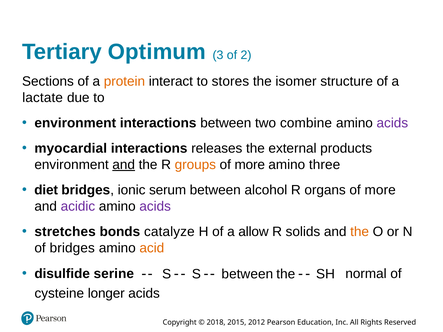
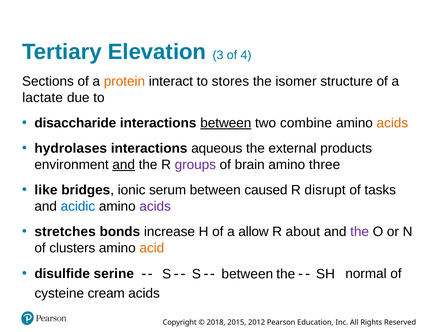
Optimum: Optimum -> Elevation (157, 52)
2: 2 -> 4 (246, 55)
environment: environment -> disaccharide (75, 123)
between underline: none -> present (226, 123)
acids colour: purple -> orange (392, 123)
myocardial: myocardial -> hydrolases (71, 149)
releases: releases -> aqueous (217, 149)
groups colour: orange -> purple (195, 165)
more: more -> brain (250, 165)
diet: diet -> like (46, 190)
alcohol: alcohol -> caused (266, 190)
organs: organs -> disrupt (325, 190)
more: more -> tasks (380, 190)
acidic colour: purple -> blue (78, 207)
catalyze: catalyze -> increase (169, 232)
solids: solids -> about (303, 232)
the colour: orange -> purple (360, 232)
of bridges: bridges -> clusters (72, 248)
longer: longer -> cream (106, 294)
